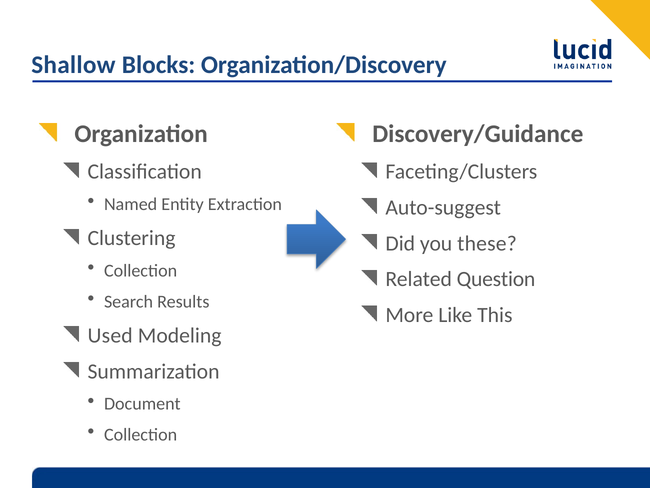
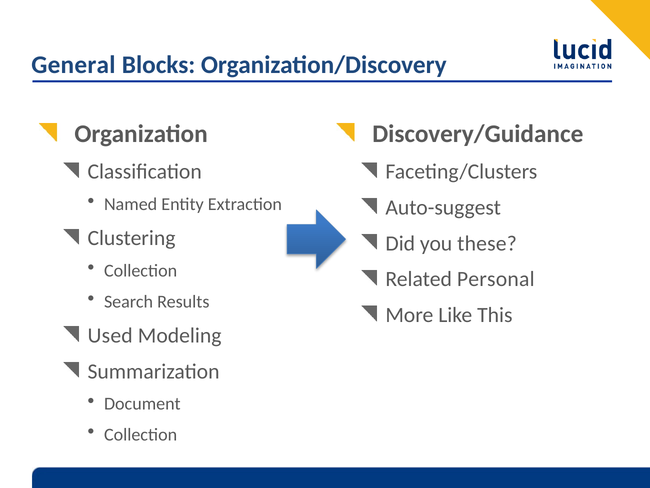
Shallow: Shallow -> General (73, 65)
Question: Question -> Personal (496, 279)
